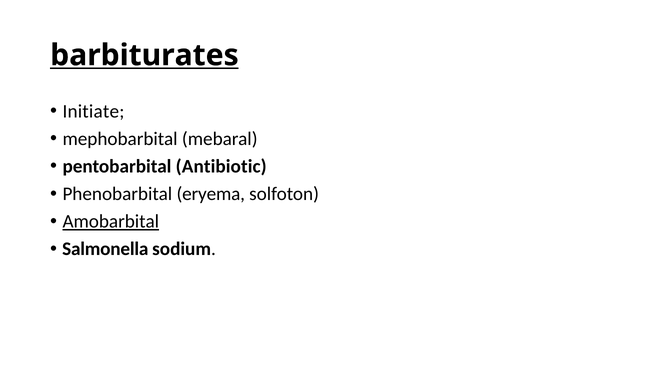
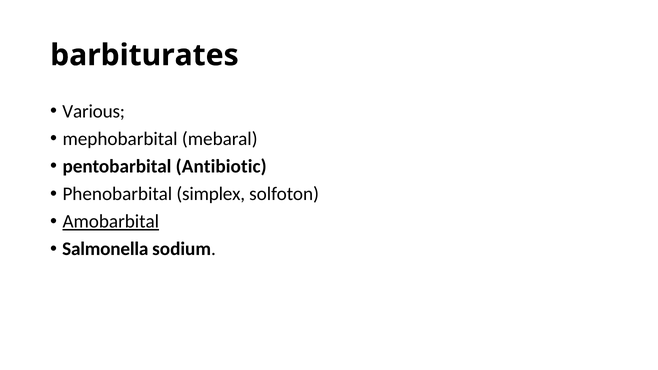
barbiturates underline: present -> none (144, 55)
Initiate: Initiate -> Various (94, 111)
eryema: eryema -> simplex (211, 194)
